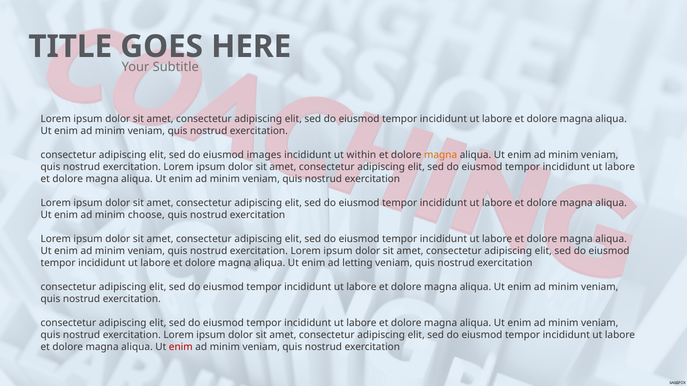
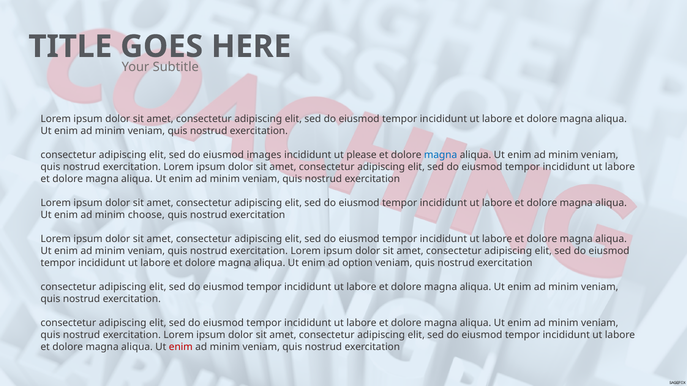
within: within -> please (361, 155)
magna colour: orange -> blue (441, 155)
letting: letting -> option (357, 263)
